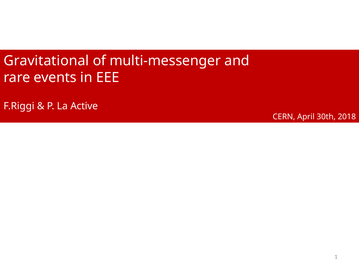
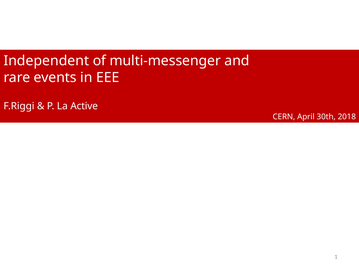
Gravitational: Gravitational -> Independent (46, 61)
